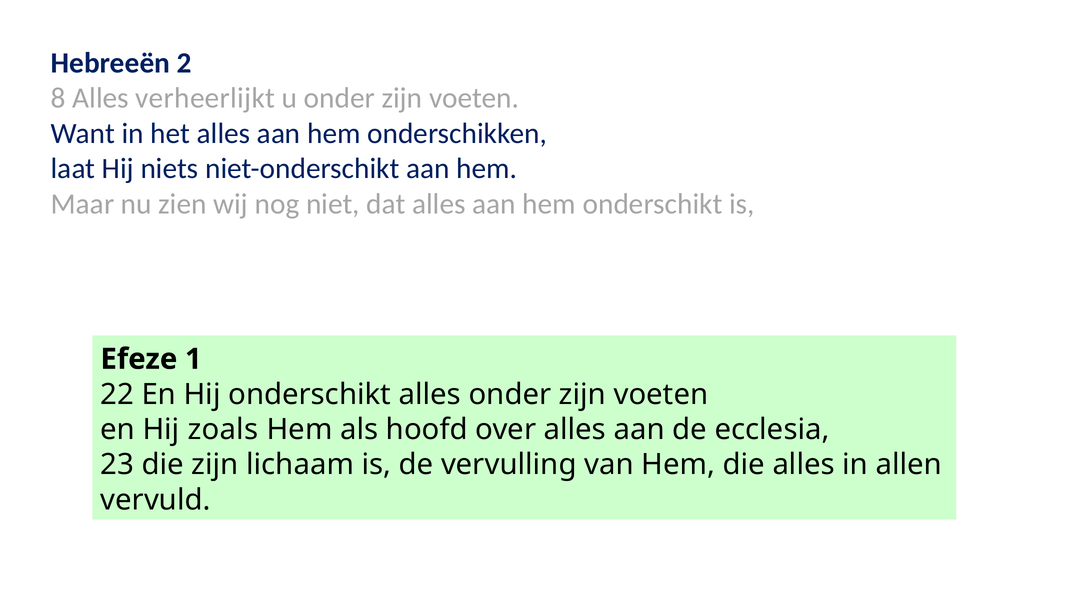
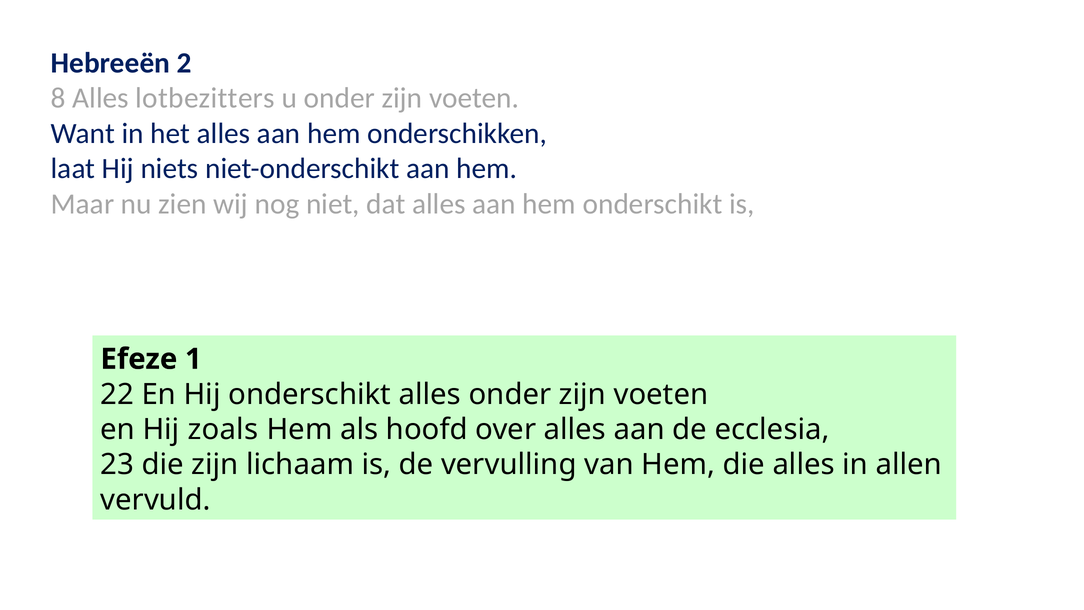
verheerlijkt: verheerlijkt -> lotbezitters (205, 98)
